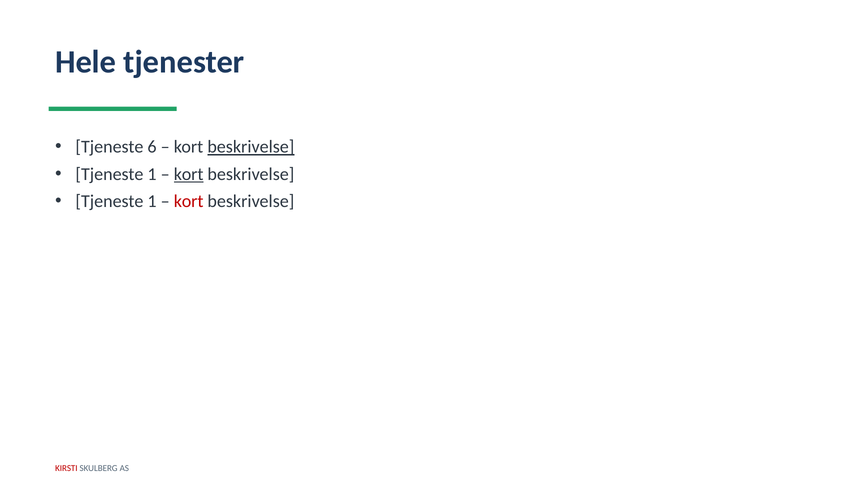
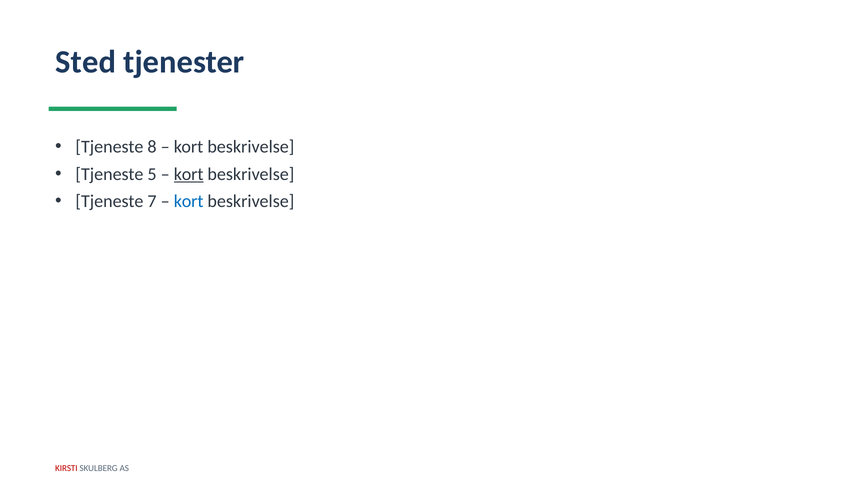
Hele: Hele -> Sted (86, 62)
6: 6 -> 8 (152, 147)
beskrivelse underline: present -> none (251, 147)
1: 1 -> 5 (152, 174)
1: 1 -> 7 (152, 201)
kort colour: red -> blue (189, 201)
